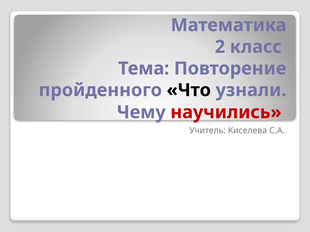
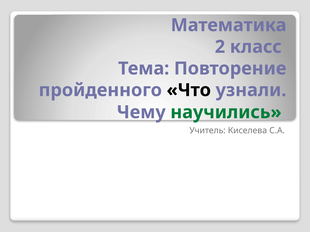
научились colour: red -> green (226, 112)
